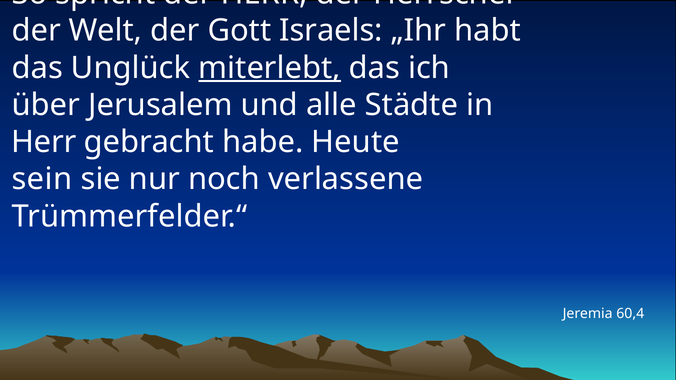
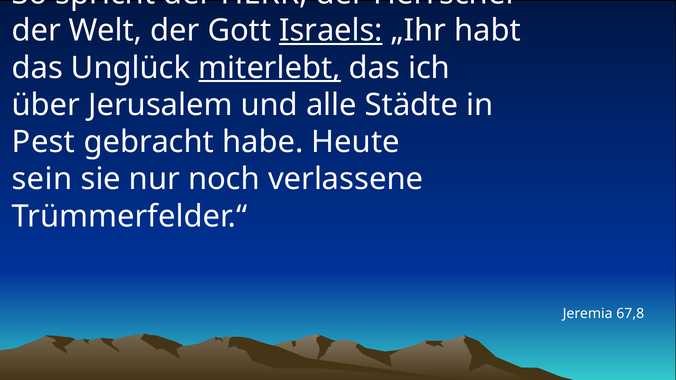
Israels underline: none -> present (331, 31)
Herr: Herr -> Pest (44, 142)
60,4: 60,4 -> 67,8 (630, 314)
